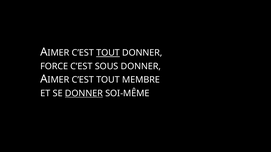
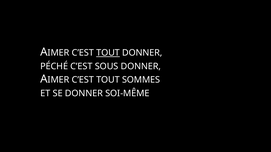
FORCE: FORCE -> PÉCHÉ (54, 66)
MEMBRE: MEMBRE -> SOMMES (141, 80)
DONNER underline: present -> none (84, 94)
